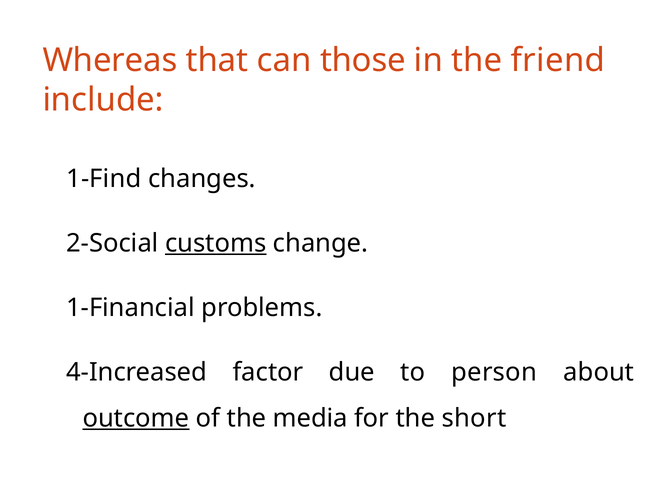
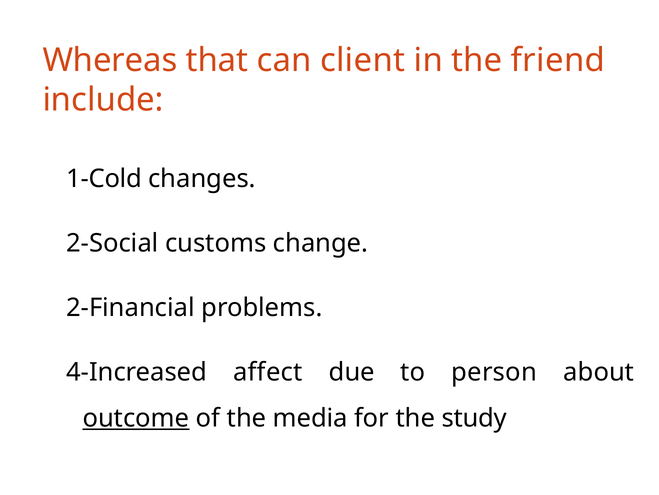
those: those -> client (363, 60)
1-Find: 1-Find -> 1-Cold (104, 179)
customs underline: present -> none (216, 243)
1-Financial: 1-Financial -> 2-Financial (131, 307)
factor: factor -> affect (268, 372)
short: short -> study (474, 418)
